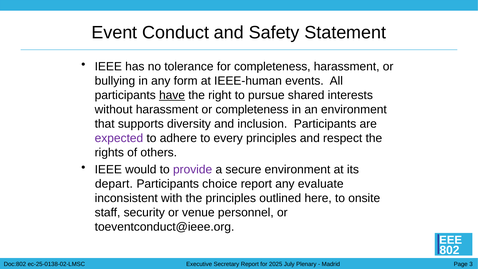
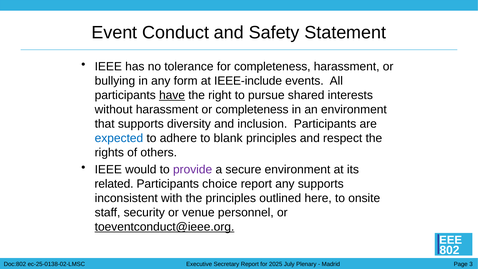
IEEE-human: IEEE-human -> IEEE-include (248, 81)
expected colour: purple -> blue (119, 138)
every: every -> blank (228, 138)
depart: depart -> related (114, 184)
any evaluate: evaluate -> supports (321, 184)
toeventconduct@ieee.org underline: none -> present (165, 227)
